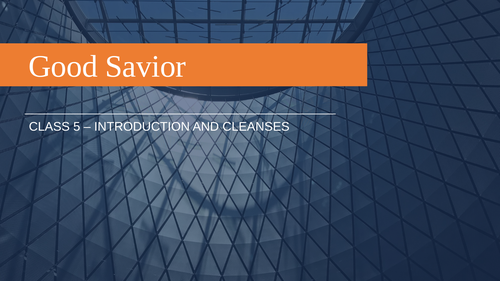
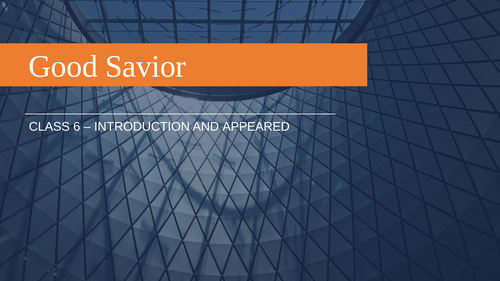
5: 5 -> 6 (77, 127)
CLEANSES: CLEANSES -> APPEARED (256, 127)
